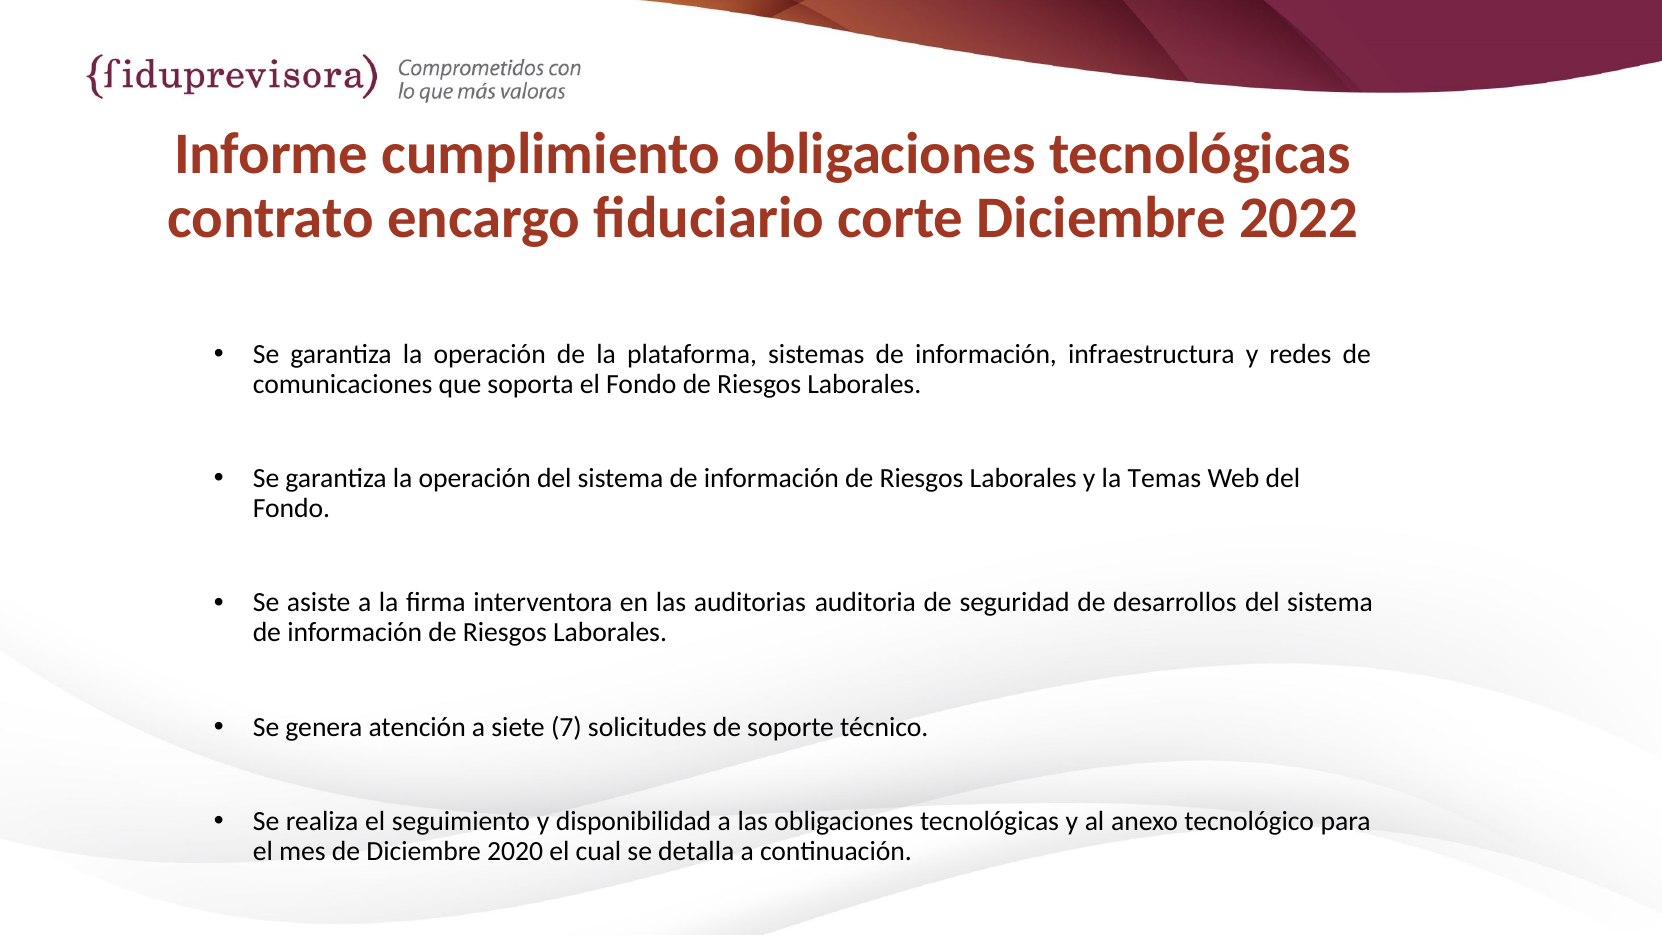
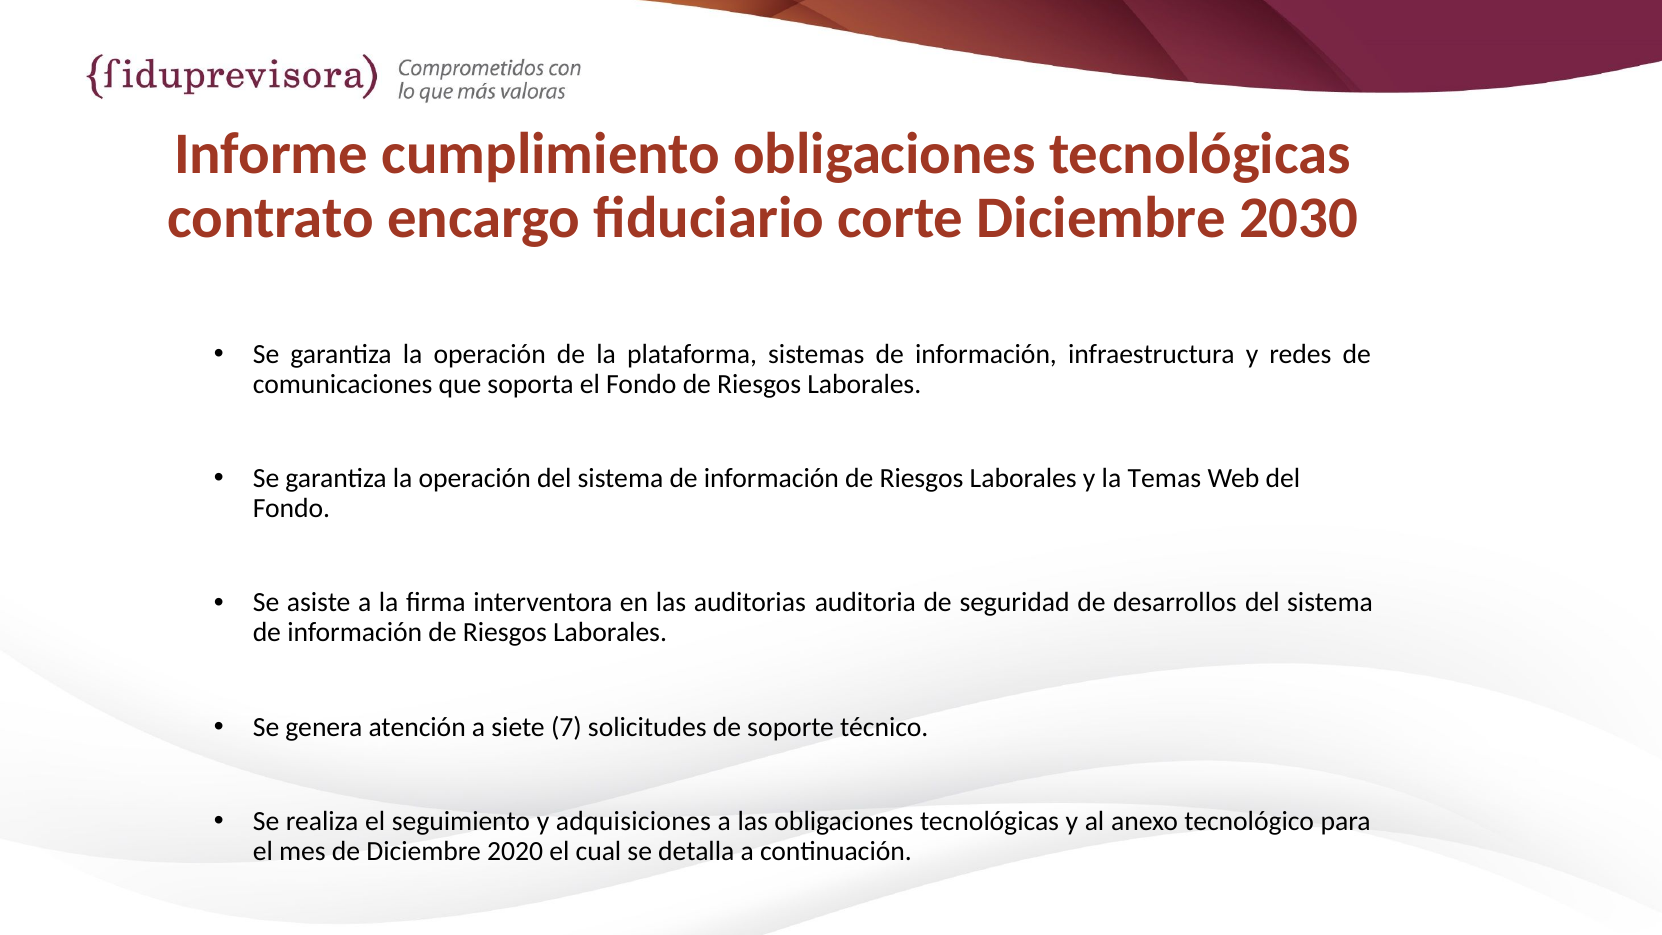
2022: 2022 -> 2030 (1299, 218)
disponibilidad: disponibilidad -> adquisiciones (633, 821)
